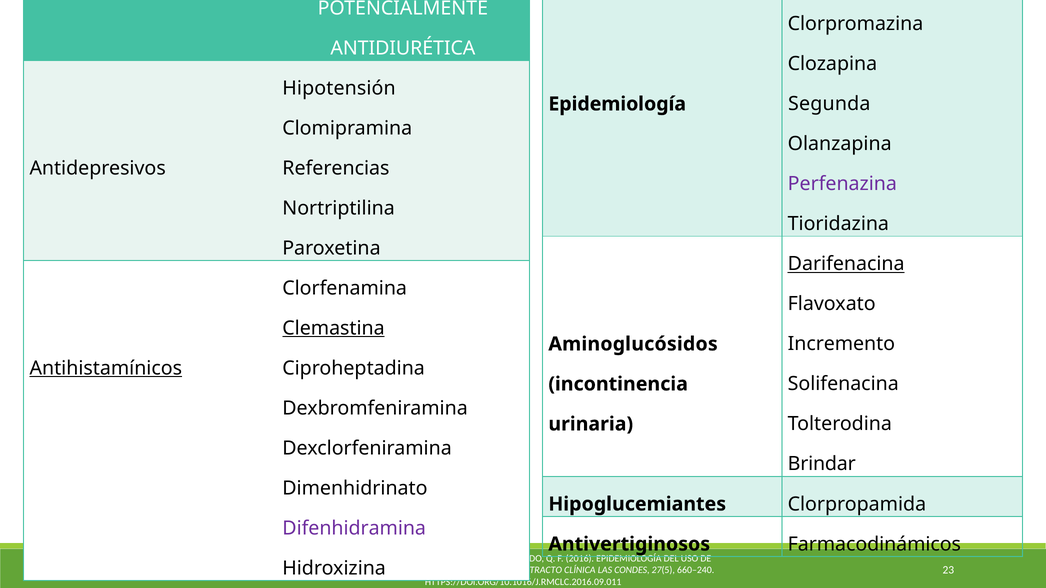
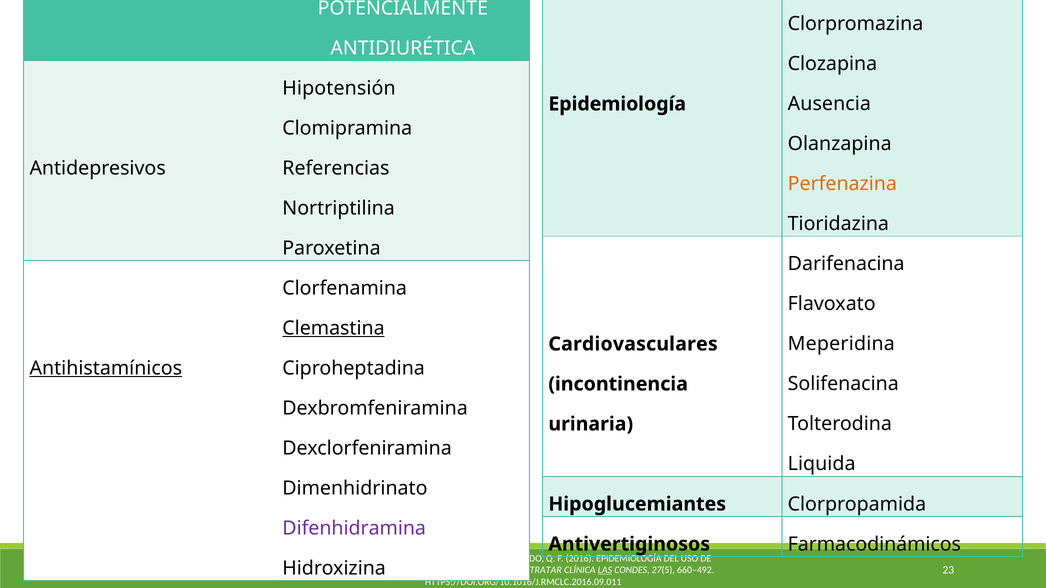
Segunda: Segunda -> Ausencia (829, 104)
Perfenazina colour: purple -> orange (842, 184)
Darifenacina underline: present -> none (846, 264)
Incremento: Incremento -> Meperidina (841, 344)
Aminoglucósidos: Aminoglucósidos -> Cardiovasculares (633, 344)
Brindar: Brindar -> Liquida (822, 464)
TRACTO: TRACTO -> TRATAR (546, 571)
LAS underline: none -> present (605, 571)
660–240: 660–240 -> 660–492 (696, 571)
